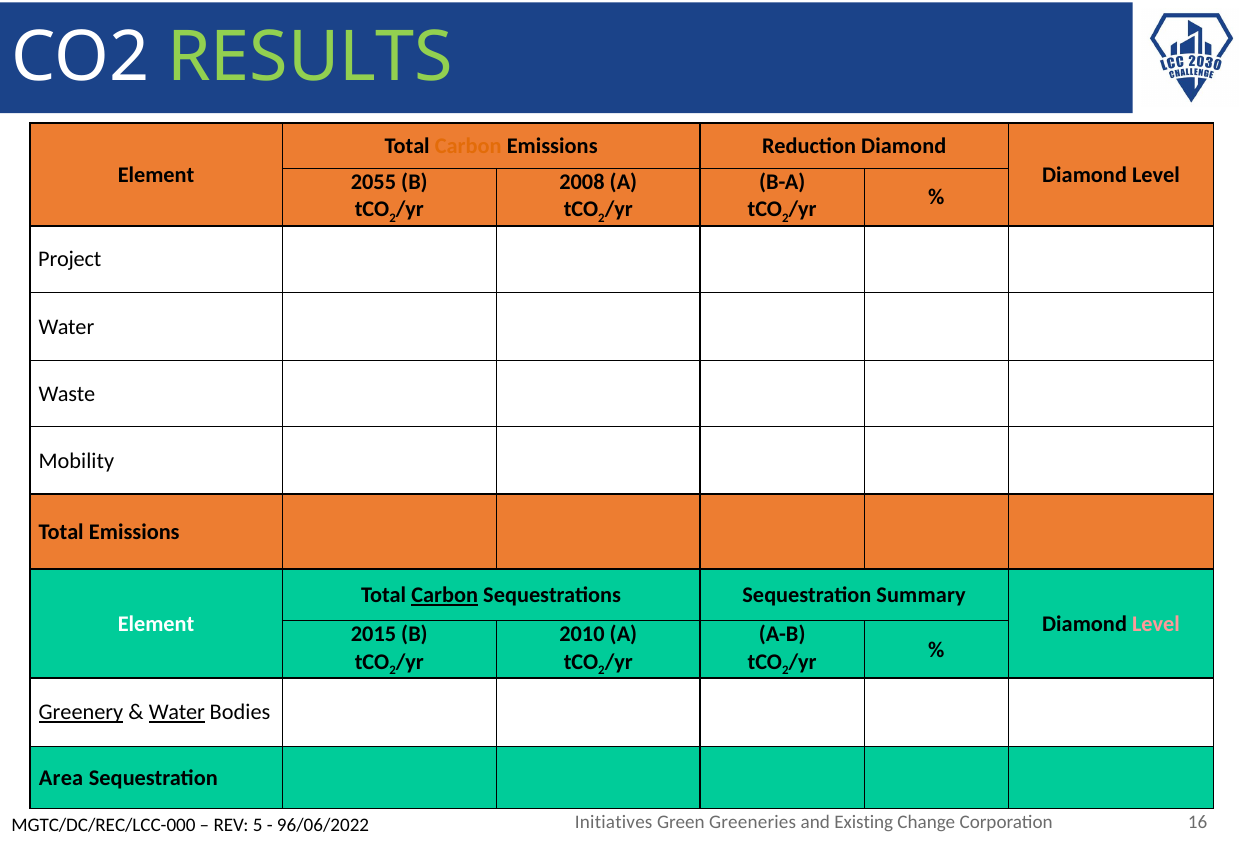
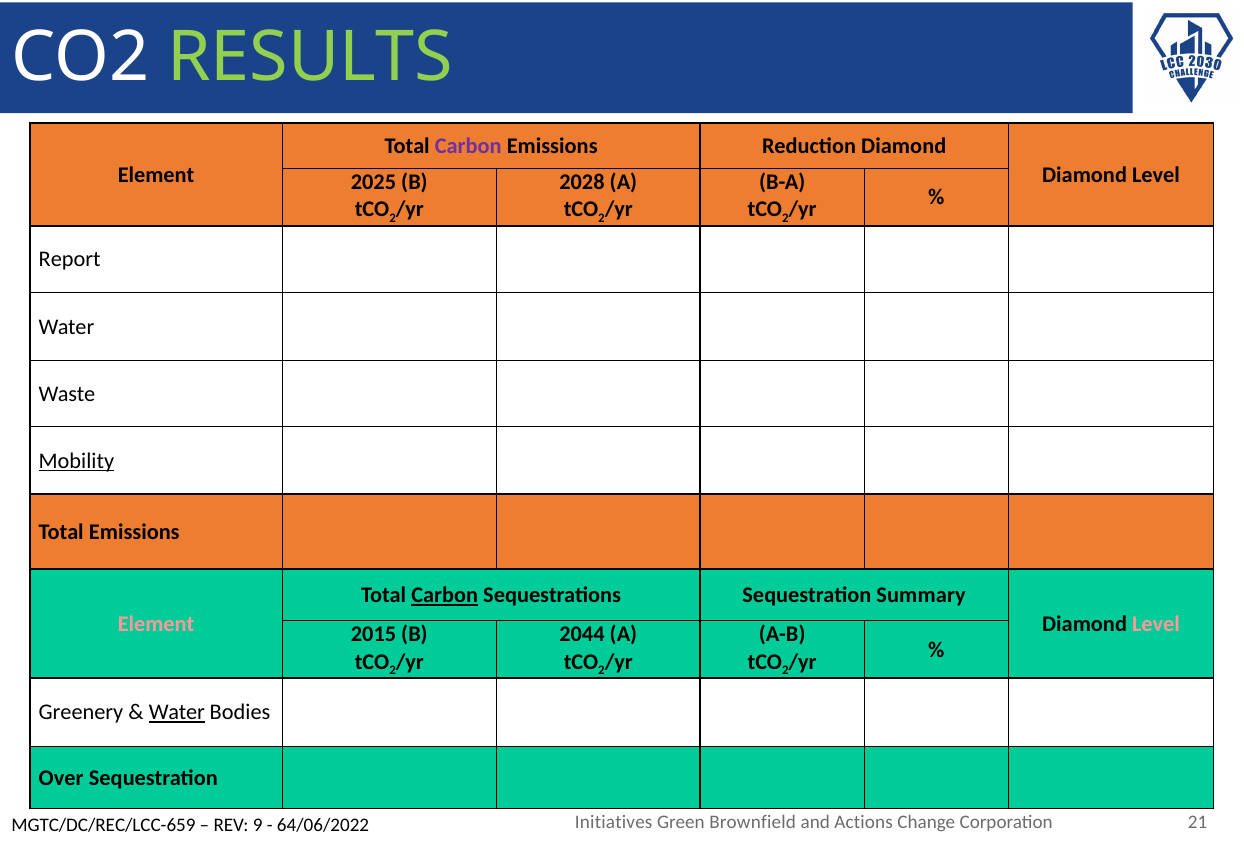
Carbon colour: orange -> purple (468, 146)
2055: 2055 -> 2025 (373, 182)
2008: 2008 -> 2028 (582, 182)
Project: Project -> Report (70, 260)
Mobility underline: none -> present (76, 461)
Element colour: white -> pink (156, 624)
2010: 2010 -> 2044 (582, 635)
Greenery underline: present -> none (81, 713)
Area: Area -> Over (61, 778)
Greeneries: Greeneries -> Brownfield (753, 822)
Existing: Existing -> Actions (864, 822)
16: 16 -> 21 (1198, 822)
MGTC/DC/REC/LCC-000: MGTC/DC/REC/LCC-000 -> MGTC/DC/REC/LCC-659 (103, 825)
5: 5 -> 9 (258, 825)
96/06/2022: 96/06/2022 -> 64/06/2022 (323, 825)
